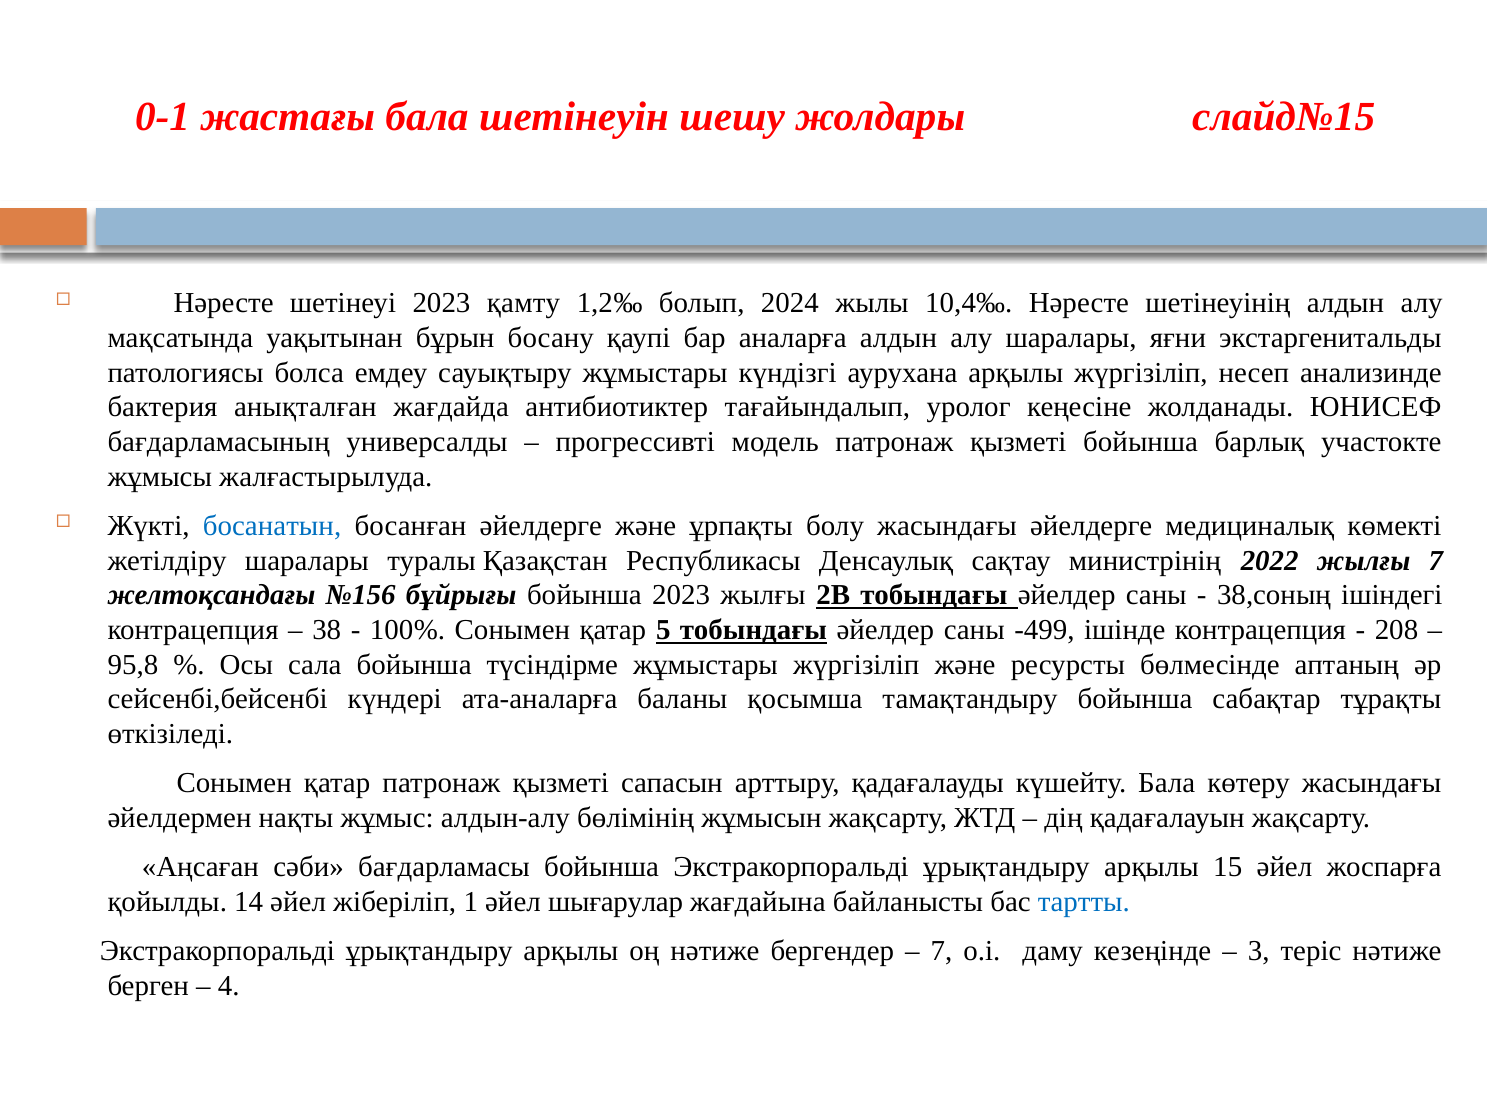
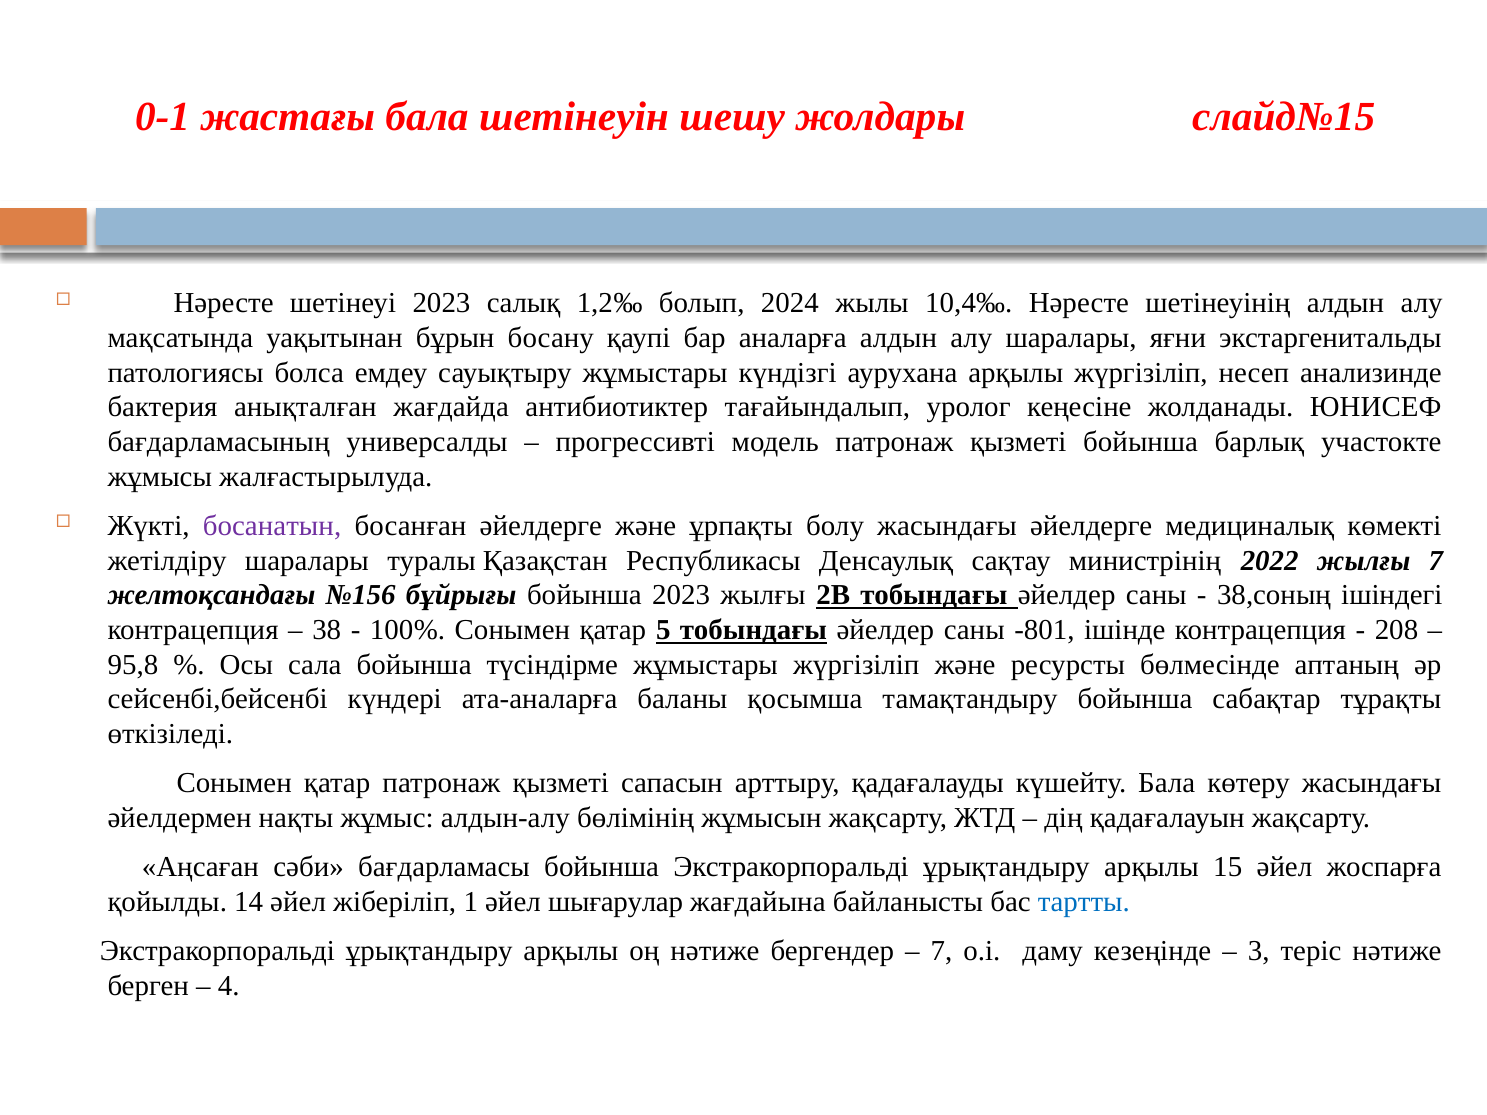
қамту: қамту -> салық (524, 303)
босанатын colour: blue -> purple (272, 526)
-499: -499 -> -801 (1044, 630)
